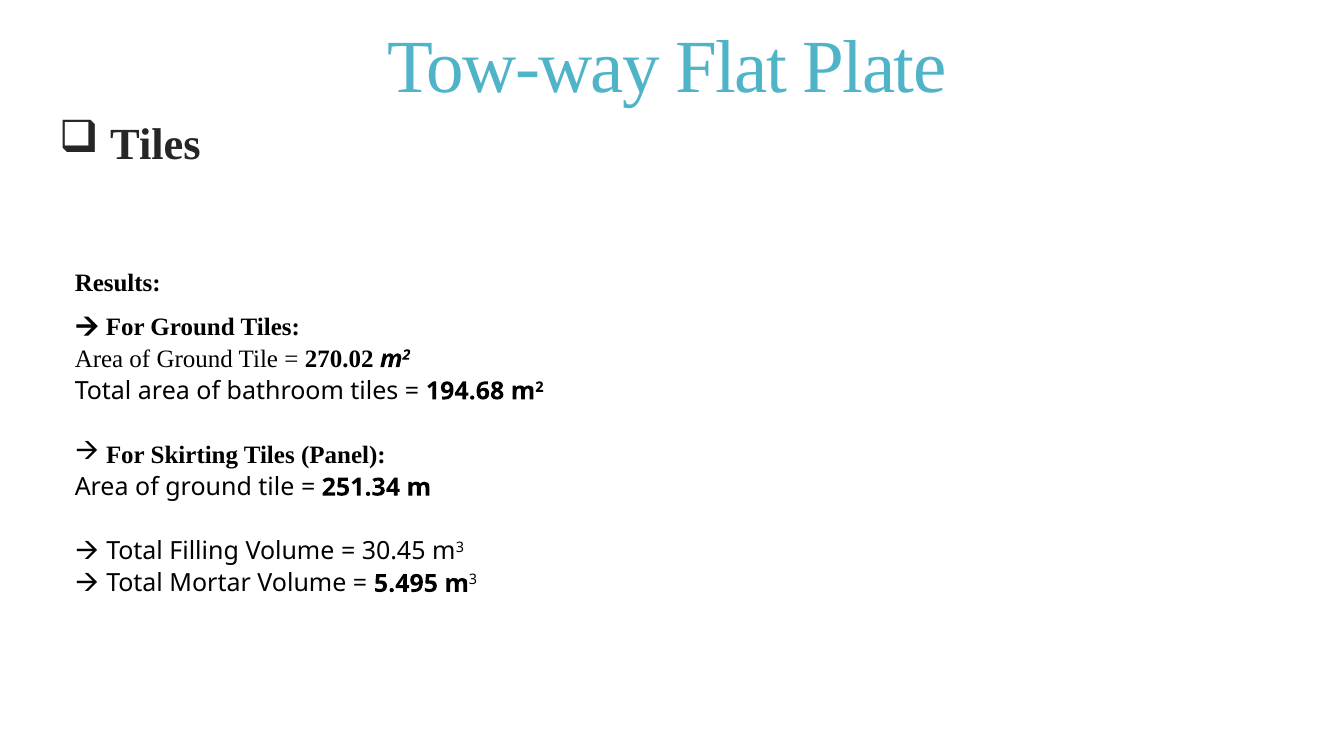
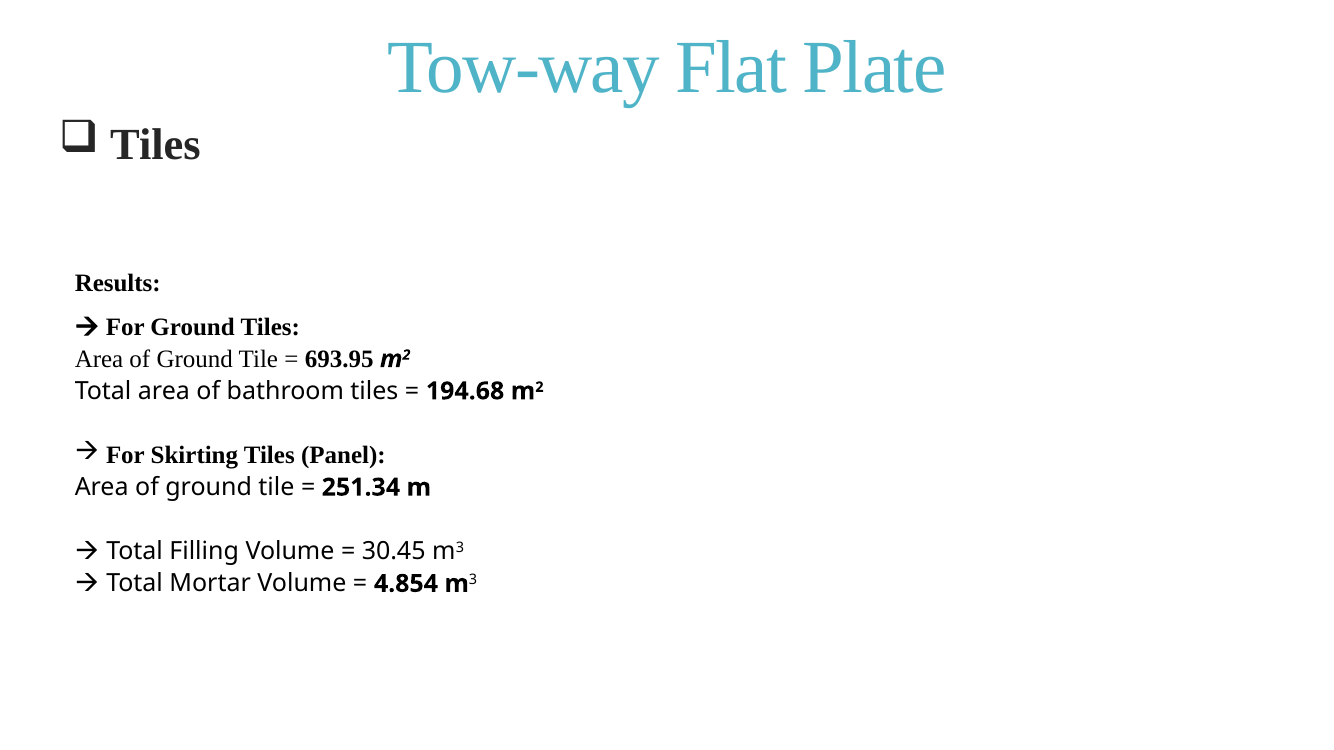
270.02: 270.02 -> 693.95 (339, 359)
5.495: 5.495 -> 4.854 (406, 584)
